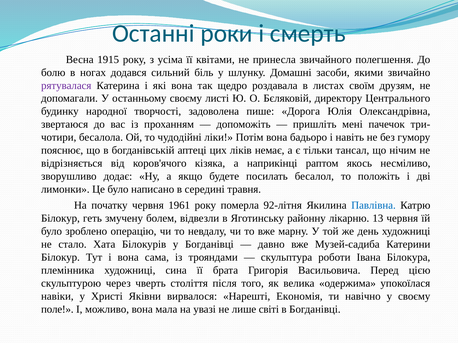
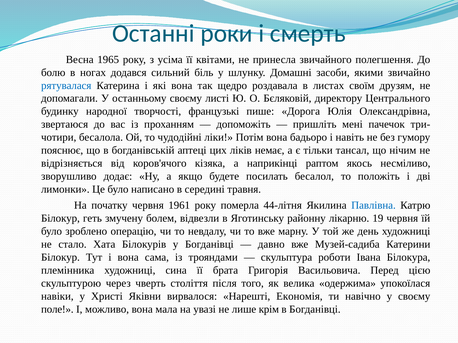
1915: 1915 -> 1965 (108, 60)
рятувалася colour: purple -> blue (66, 86)
задоволена: задоволена -> французькі (214, 112)
92-літня: 92-літня -> 44-літня (283, 206)
13: 13 -> 19 (378, 219)
світі: світі -> крім (269, 310)
